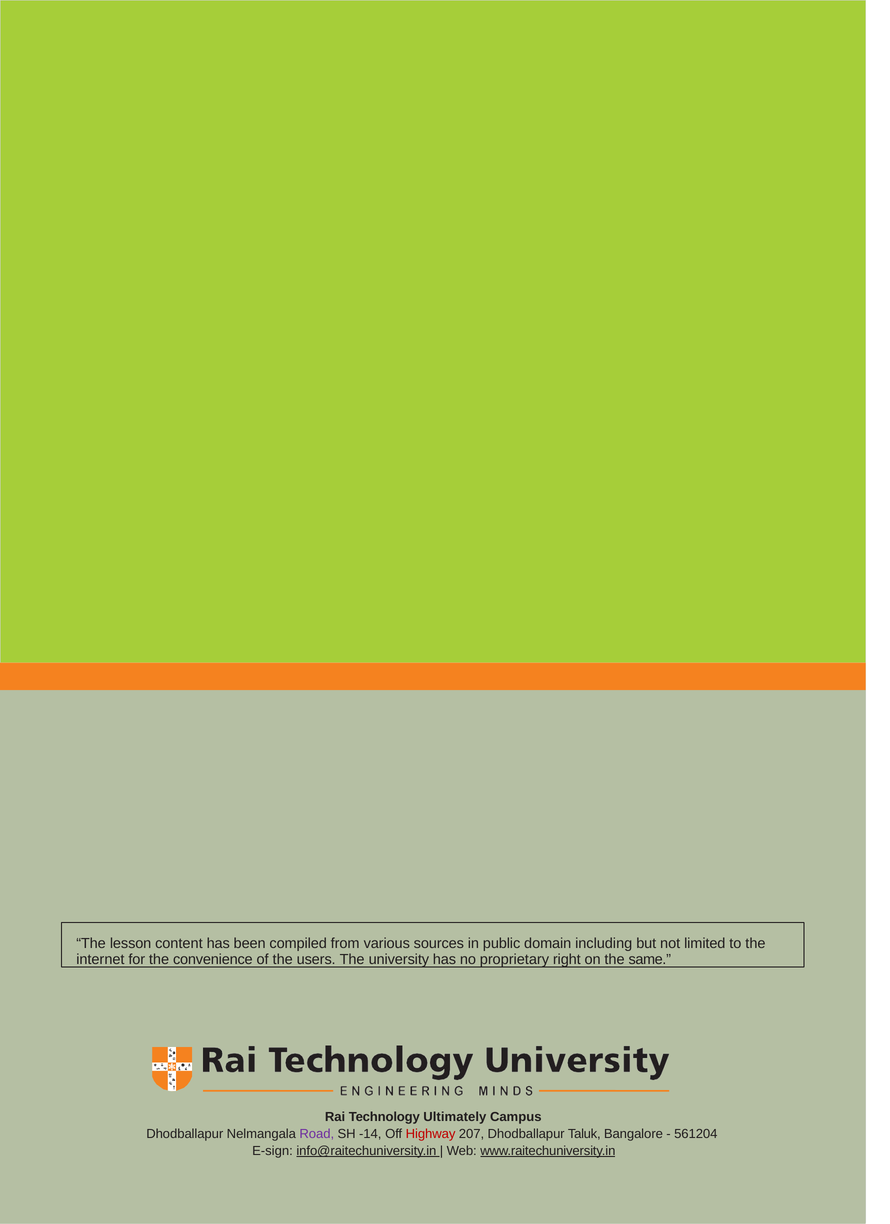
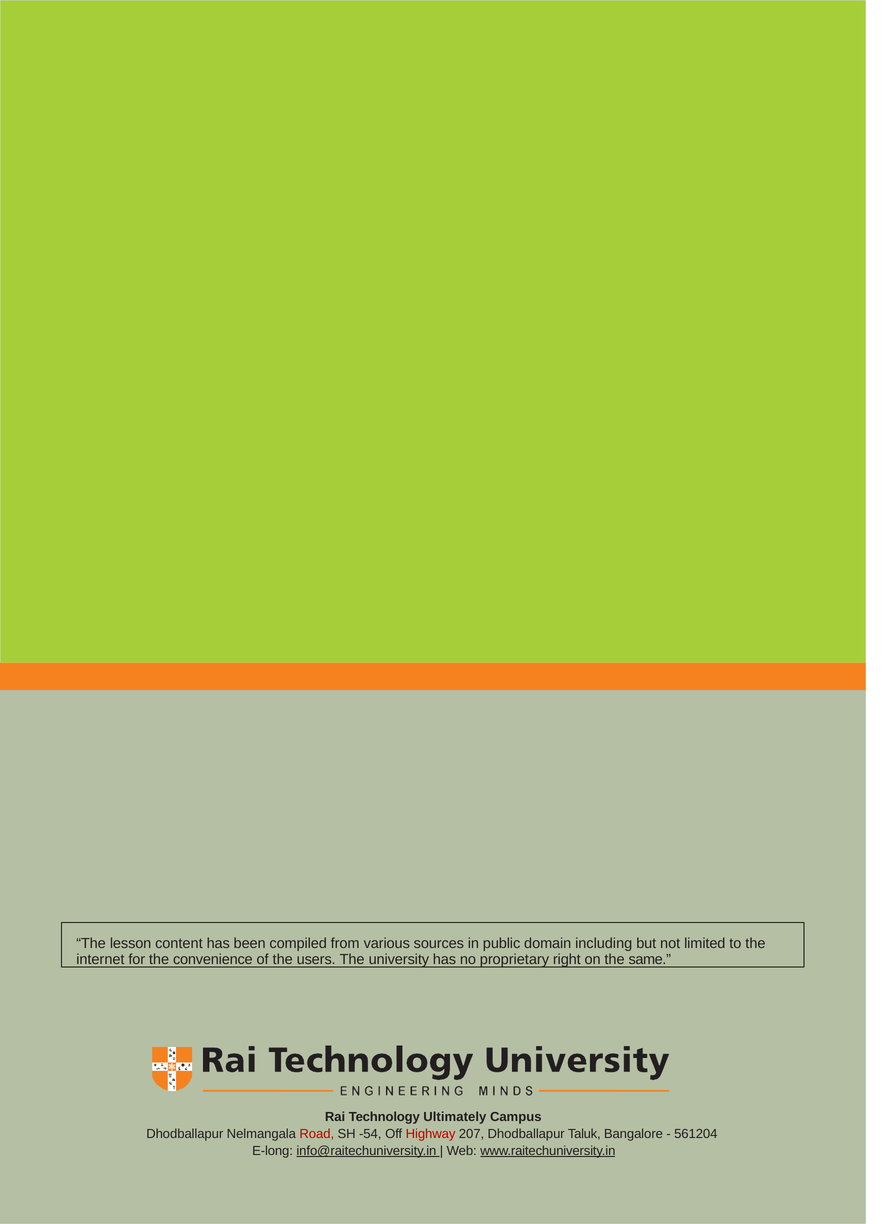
Road colour: purple -> red (317, 1134)
-14: -14 -> -54 (370, 1134)
E-sign: E-sign -> E-long (273, 1151)
